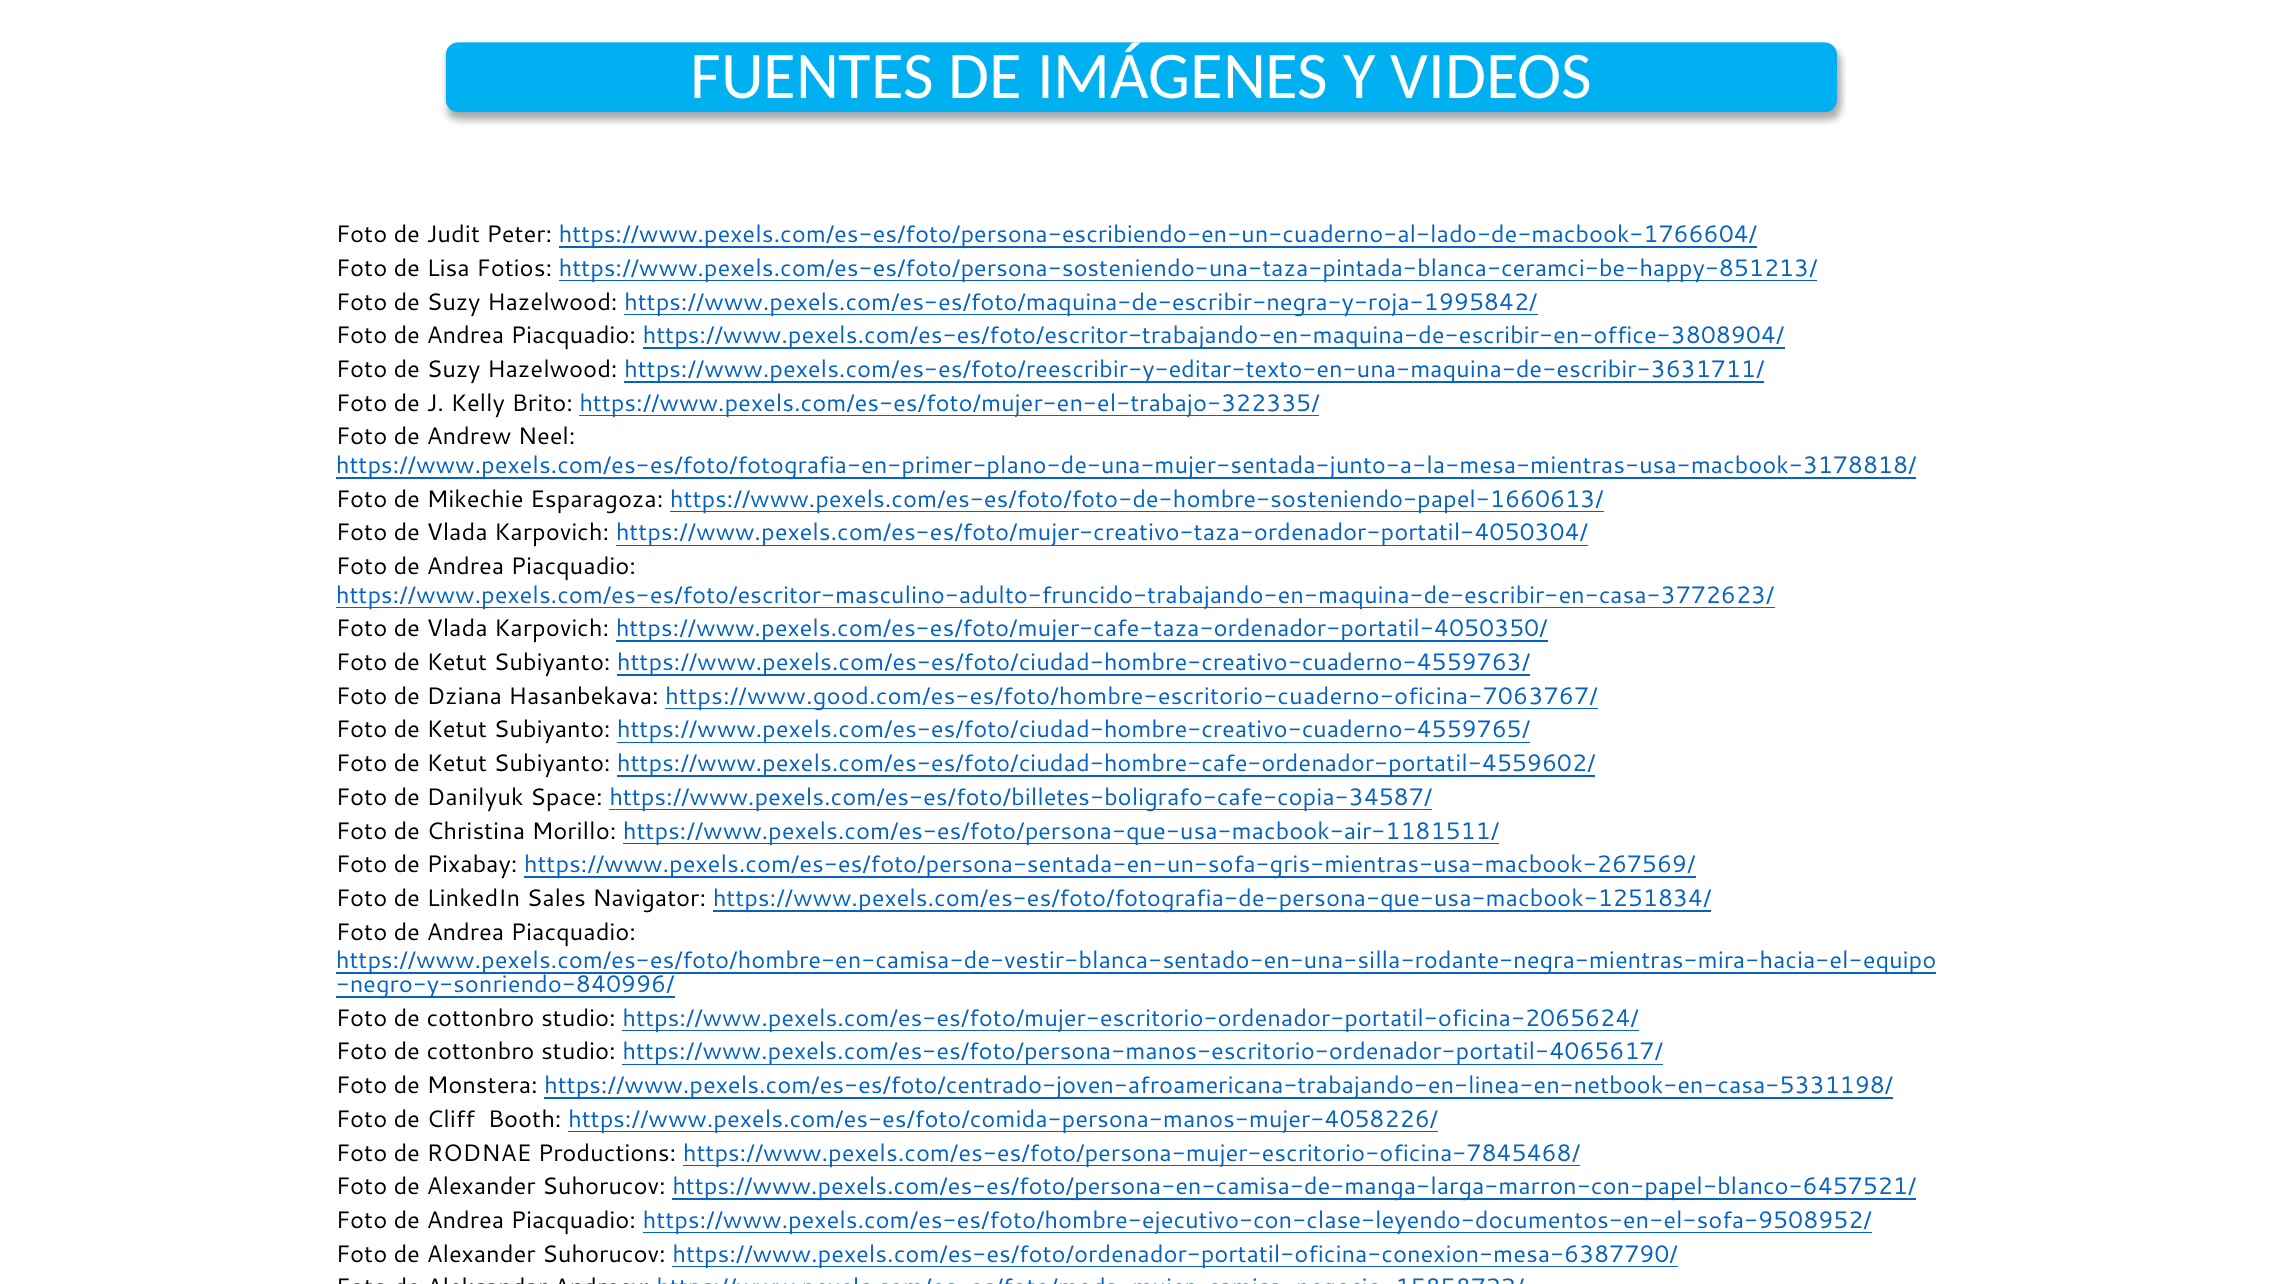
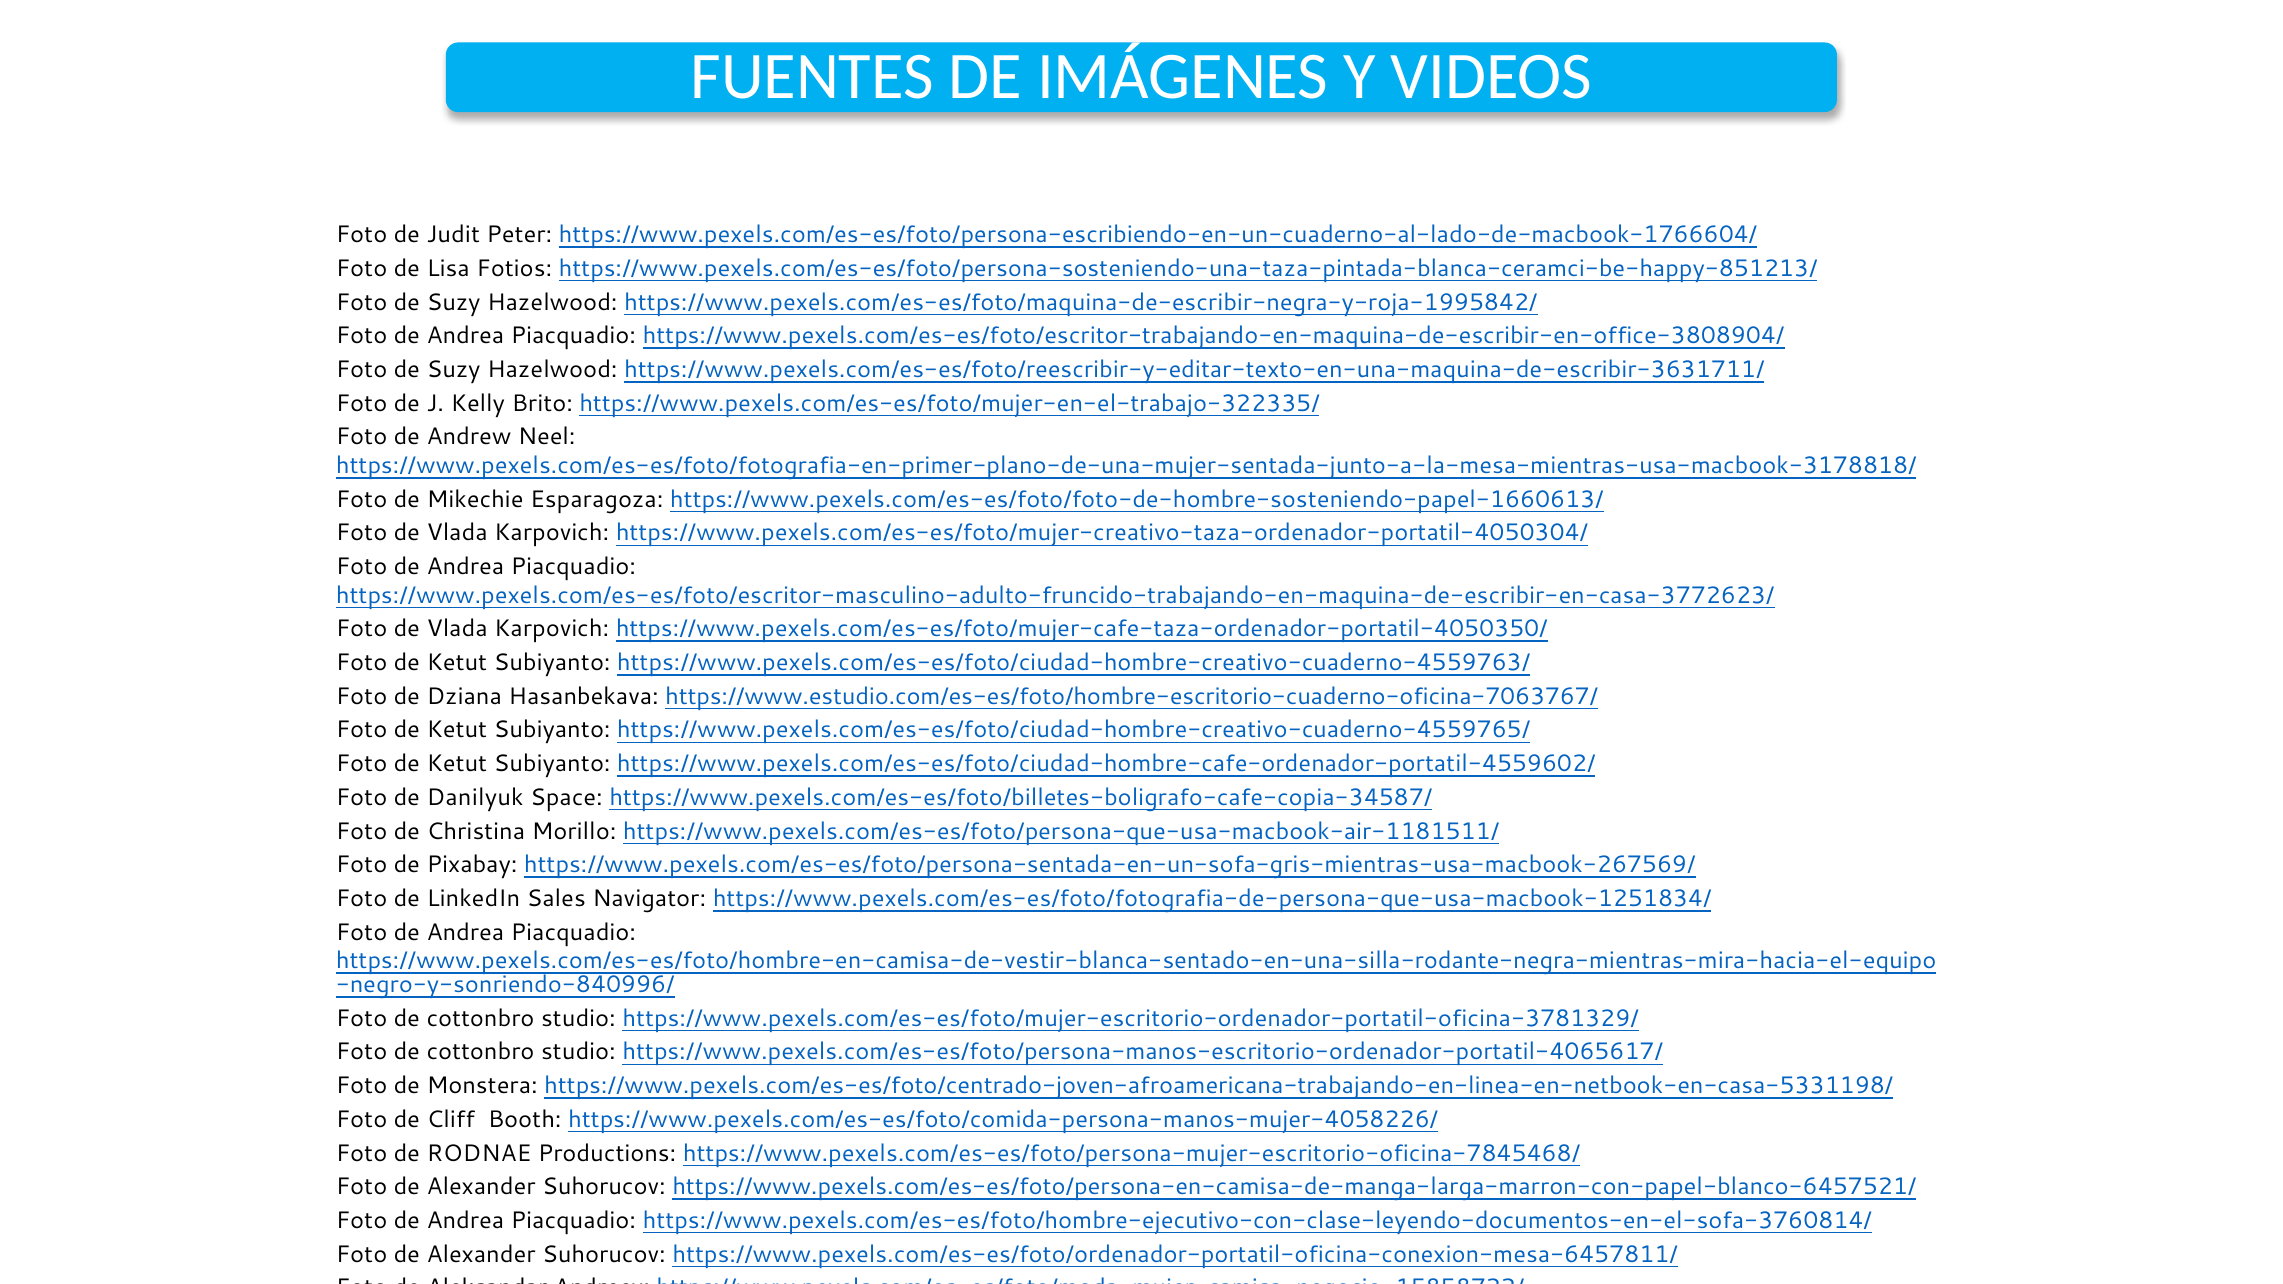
https://www.good.com/es-es/foto/hombre-escritorio-cuaderno-oficina-7063767/: https://www.good.com/es-es/foto/hombre-escritorio-cuaderno-oficina-7063767/ -> https://www.estudio.com/es-es/foto/hombre-escritorio-cuaderno-oficina-7063767/ (1132, 697)
https://www.pexels.com/es-es/foto/mujer-escritorio-ordenador-portatil-oficina-2065624/: https://www.pexels.com/es-es/foto/mujer-escritorio-ordenador-portatil-oficina-2065624/ -> https://www.pexels.com/es-es/foto/mujer-escritorio-ordenador-portatil-oficina-3781329/ (1131, 1019)
https://www.pexels.com/es-es/foto/hombre-ejecutivo-con-clase-leyendo-documentos-en-el-sofa-9508952/: https://www.pexels.com/es-es/foto/hombre-ejecutivo-con-clase-leyendo-documentos-en-el-sofa-9508952/ -> https://www.pexels.com/es-es/foto/hombre-ejecutivo-con-clase-leyendo-documentos-en-el-sofa-3760814/ (1257, 1221)
https://www.pexels.com/es-es/foto/ordenador-portatil-oficina-conexion-mesa-6387790/: https://www.pexels.com/es-es/foto/ordenador-portatil-oficina-conexion-mesa-6387790/ -> https://www.pexels.com/es-es/foto/ordenador-portatil-oficina-conexion-mesa-6457811/ (1175, 1254)
